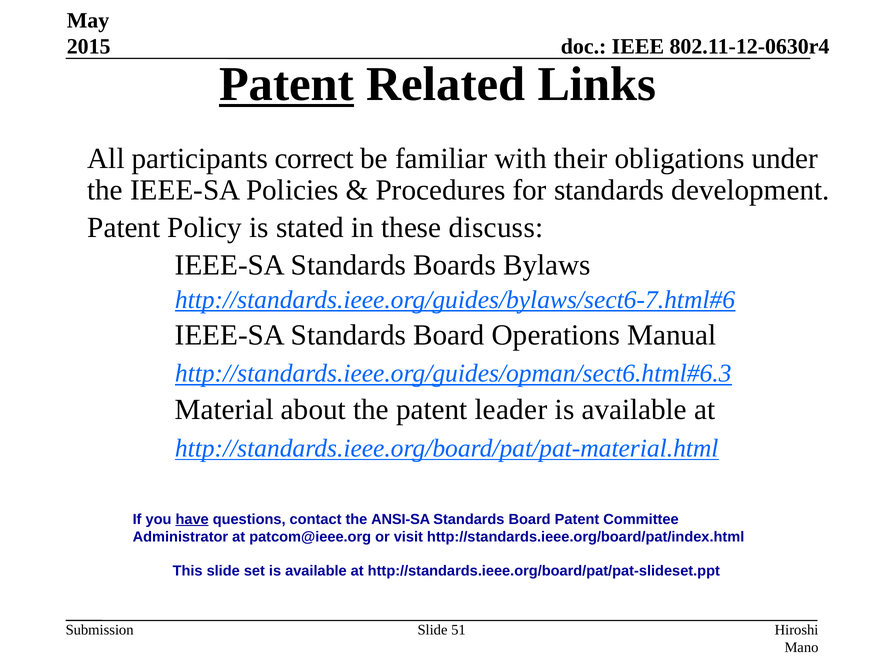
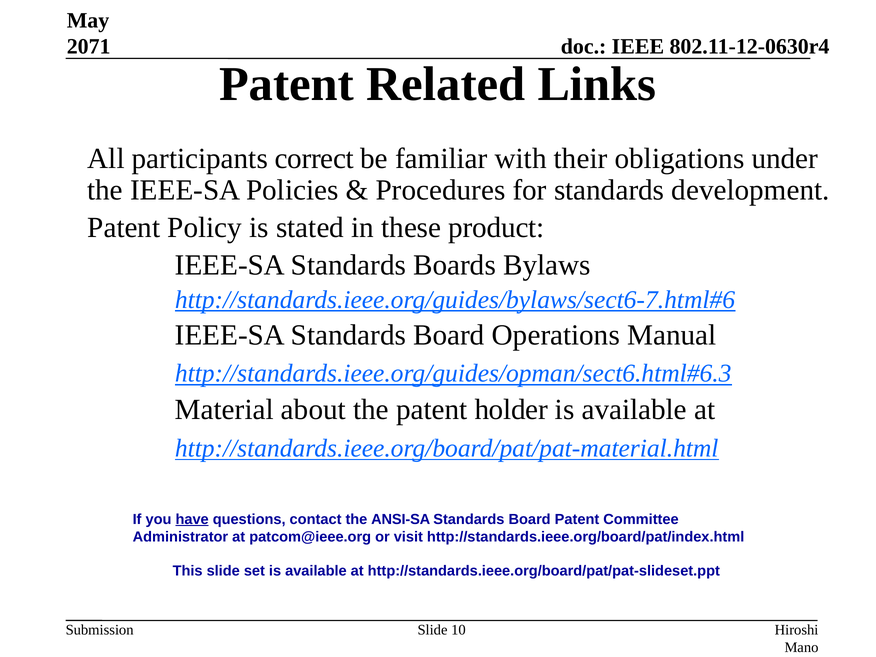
2015: 2015 -> 2071 (89, 47)
Patent underline: present -> none (287, 84)
discuss: discuss -> product (496, 228)
leader: leader -> holder (511, 410)
51: 51 -> 10 (458, 630)
